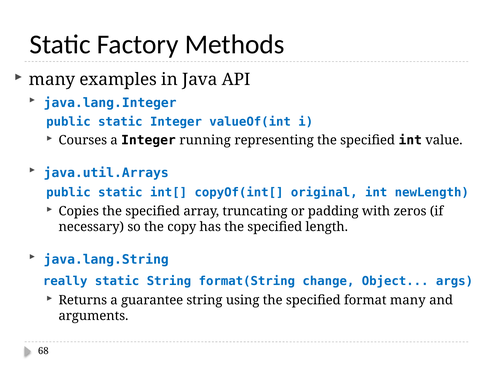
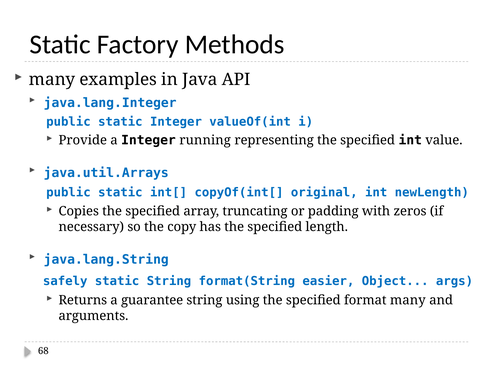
Courses: Courses -> Provide (83, 141)
really: really -> safely (65, 282)
change: change -> easier (328, 282)
